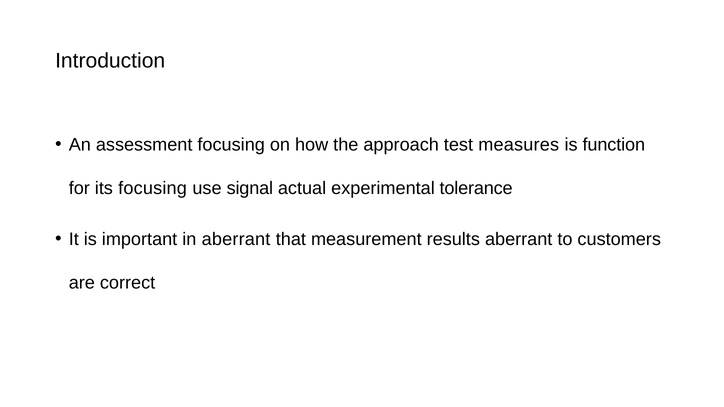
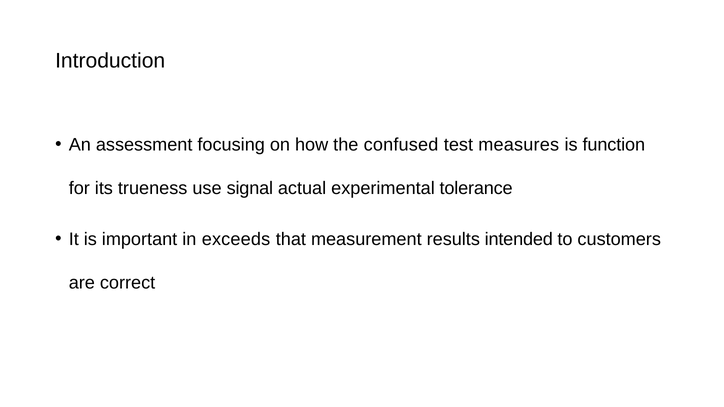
approach: approach -> confused (401, 145)
its focusing: focusing -> trueness (153, 188)
in aberrant: aberrant -> exceeds (236, 239)
results aberrant: aberrant -> intended (519, 239)
